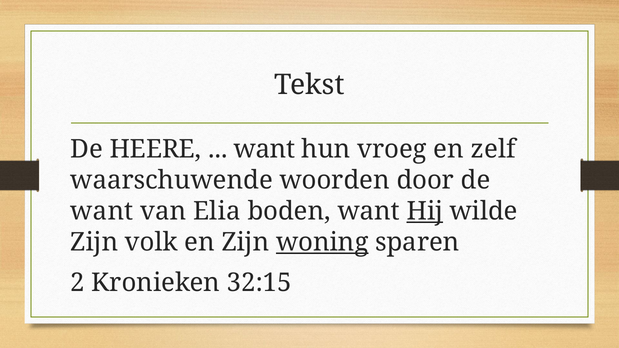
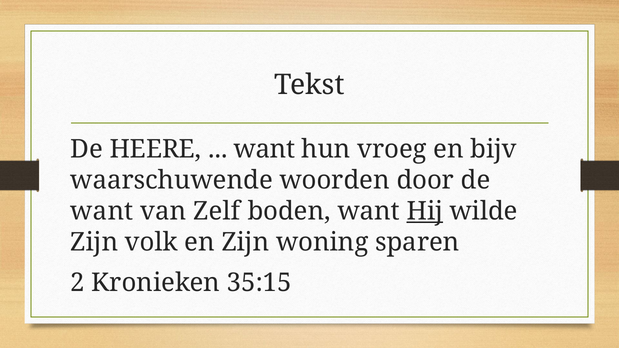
zelf: zelf -> bijv (494, 149)
Elia: Elia -> Zelf (217, 211)
woning underline: present -> none (322, 242)
32:15: 32:15 -> 35:15 (259, 283)
